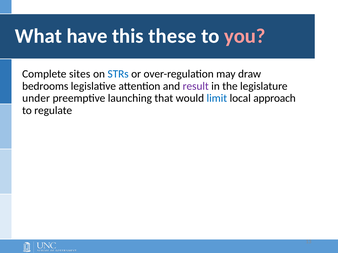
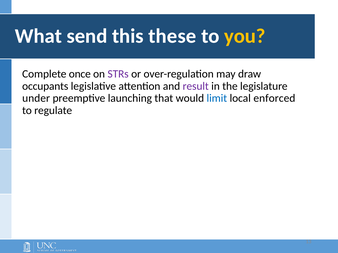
have: have -> send (87, 36)
you colour: pink -> yellow (245, 36)
sites: sites -> once (80, 74)
STRs colour: blue -> purple (118, 74)
bedrooms: bedrooms -> occupants (45, 86)
approach: approach -> enforced (274, 98)
